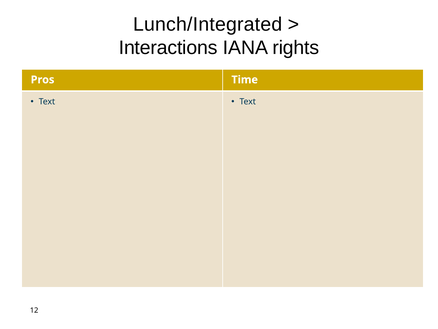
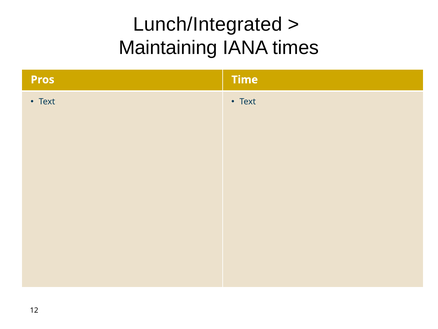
Interactions: Interactions -> Maintaining (168, 48)
rights: rights -> times (296, 48)
